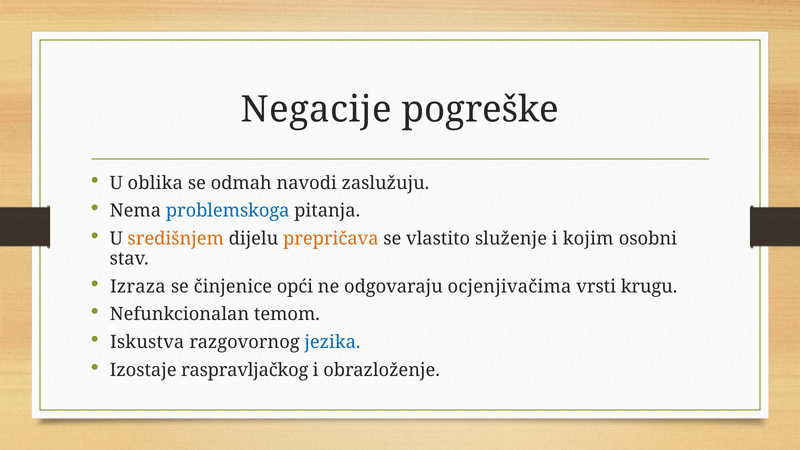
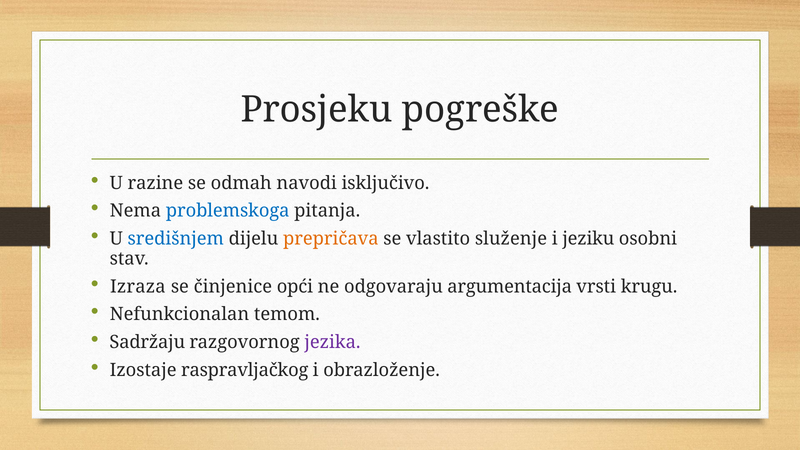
Negacije: Negacije -> Prosjeku (317, 110)
oblika: oblika -> razine (155, 183)
zaslužuju: zaslužuju -> isključivo (385, 183)
središnjem colour: orange -> blue (176, 239)
kojim: kojim -> jeziku (588, 239)
ocjenjivačima: ocjenjivačima -> argumentacija (510, 286)
Iskustva: Iskustva -> Sadržaju (147, 342)
jezika colour: blue -> purple (332, 342)
